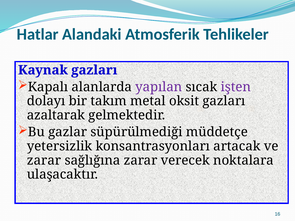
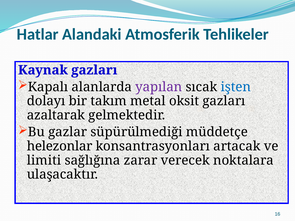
işten colour: purple -> blue (236, 87)
yetersizlik: yetersizlik -> helezonlar (60, 146)
zarar: zarar -> limiti (44, 160)
